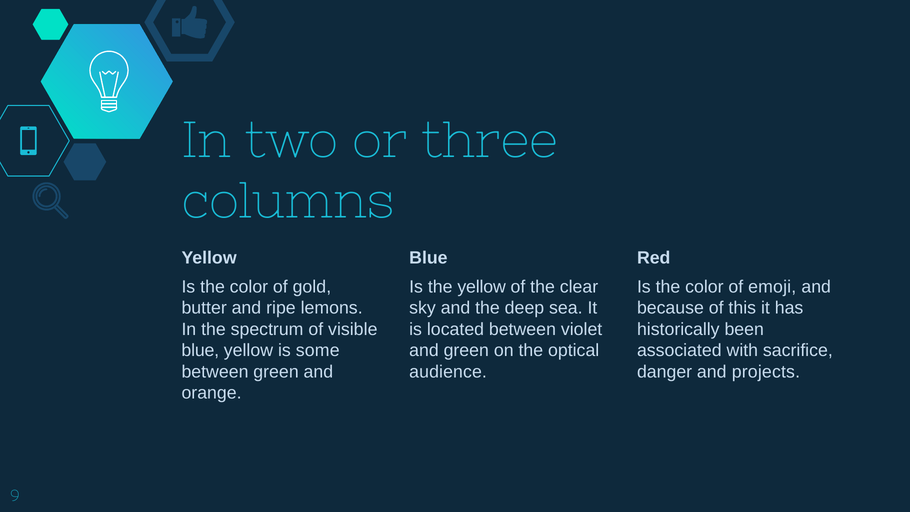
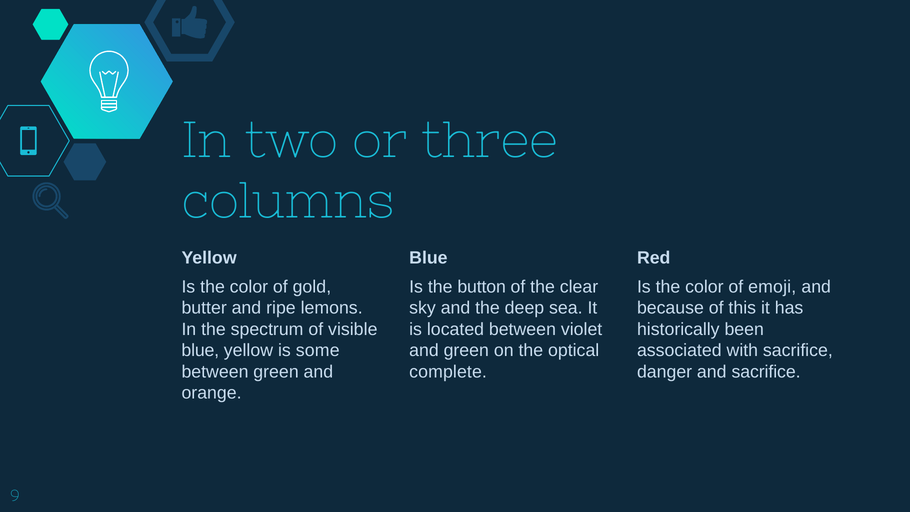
the yellow: yellow -> button (482, 287)
audience: audience -> complete (448, 372)
and projects: projects -> sacrifice (766, 372)
